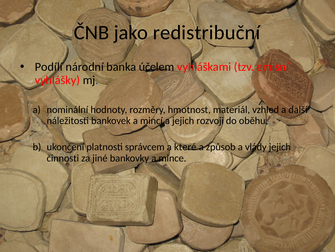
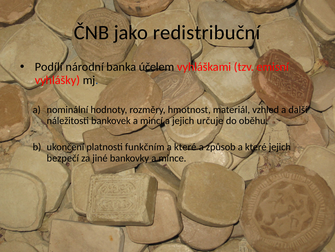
rozvoji: rozvoji -> určuje (210, 120)
správcem: správcem -> funkčním (145, 147)
způsob a vlády: vlády -> které (256, 147)
činnosti: činnosti -> bezpečí (63, 158)
